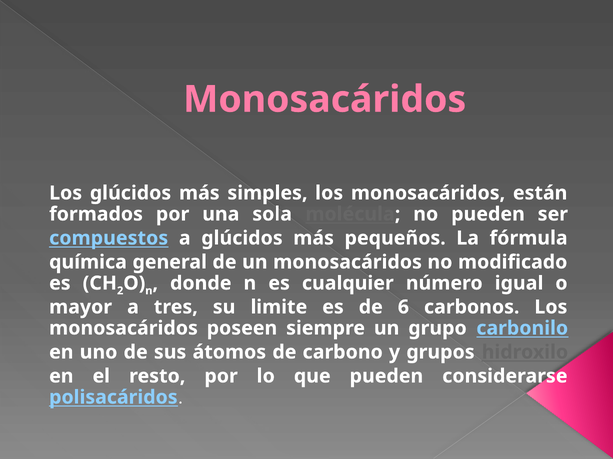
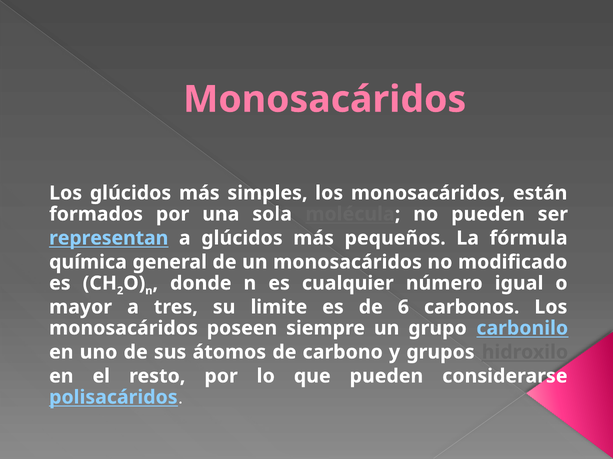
compuestos: compuestos -> representan (109, 238)
